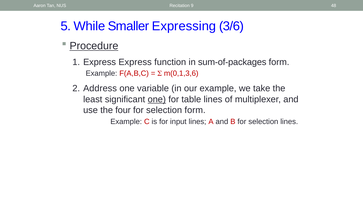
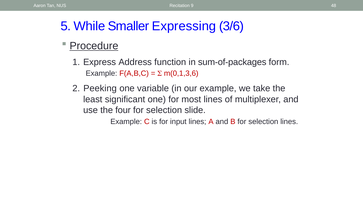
Express Express: Express -> Address (135, 62)
Address: Address -> Peeking (100, 88)
one underline: present -> none (157, 99)
table: table -> most (191, 99)
selection form: form -> slide (195, 110)
